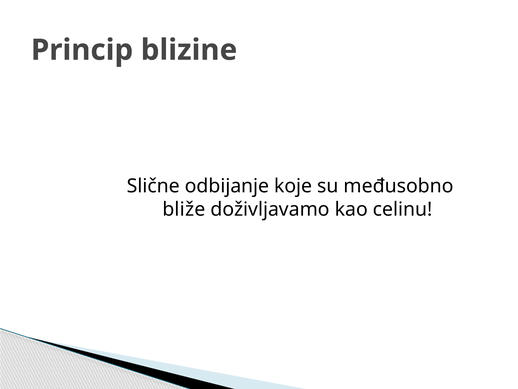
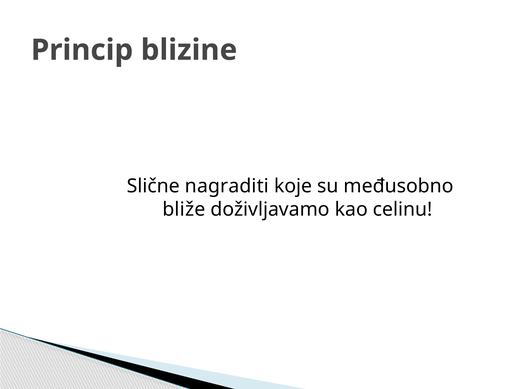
odbijanje: odbijanje -> nagraditi (227, 186)
